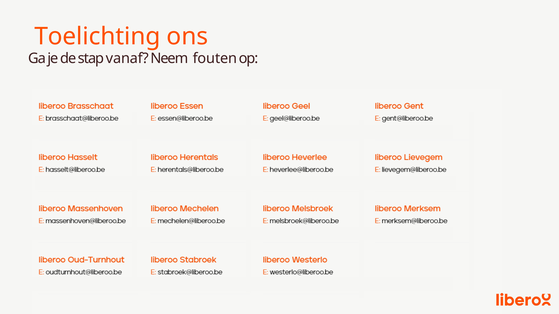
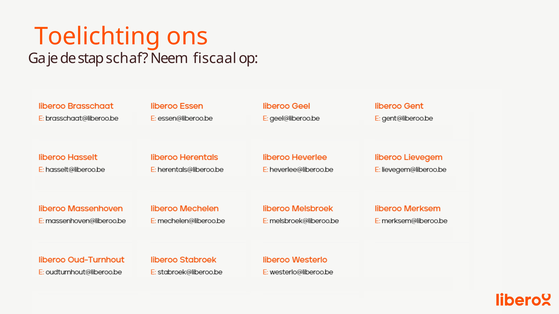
vanaf: vanaf -> schaf (127, 59)
fouten: fouten -> fiscaal (215, 59)
